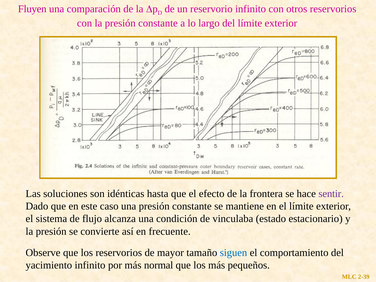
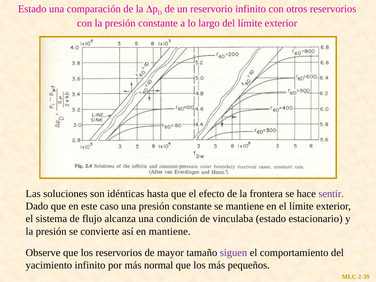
Fluyen: Fluyen -> Estado (32, 9)
en frecuente: frecuente -> mantiene (170, 231)
siguen colour: blue -> purple (233, 253)
